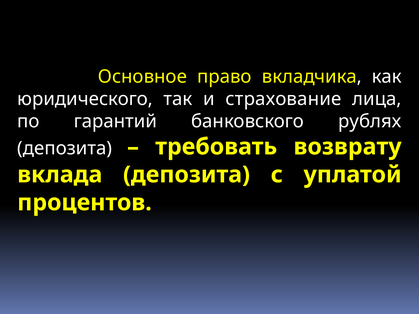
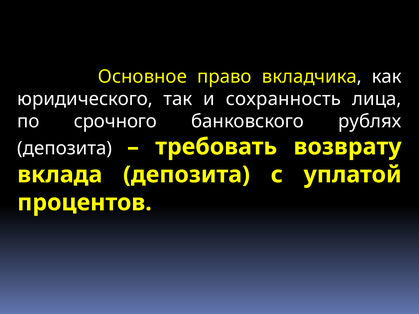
страхование: страхование -> сохранность (283, 99)
гарантий: гарантий -> срочного (115, 121)
